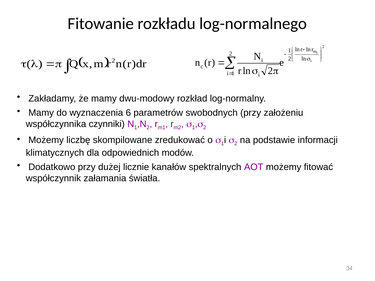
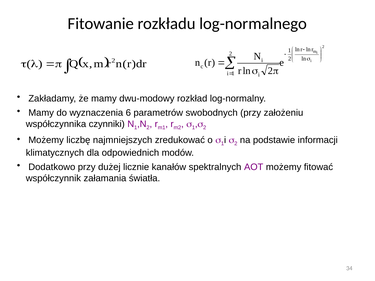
skompilowane: skompilowane -> najmniejszych (123, 140)
